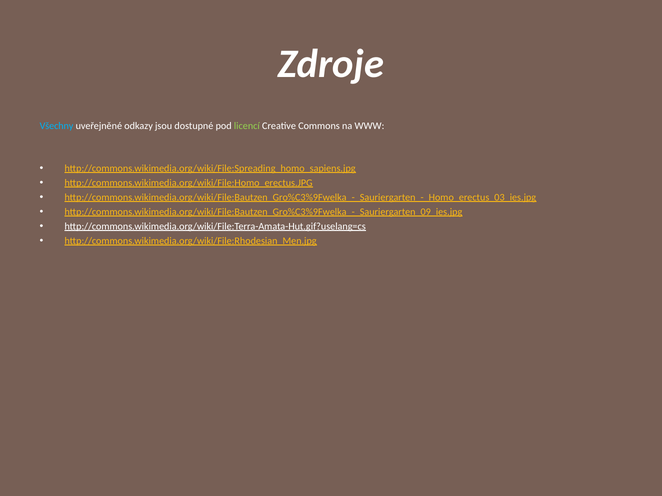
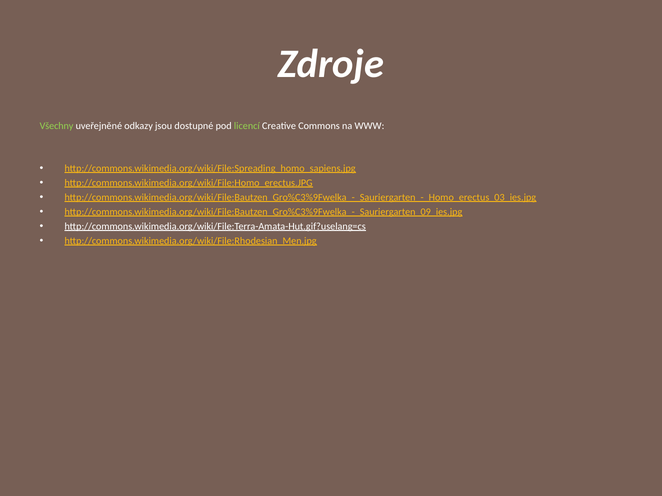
Všechny colour: light blue -> light green (57, 126)
